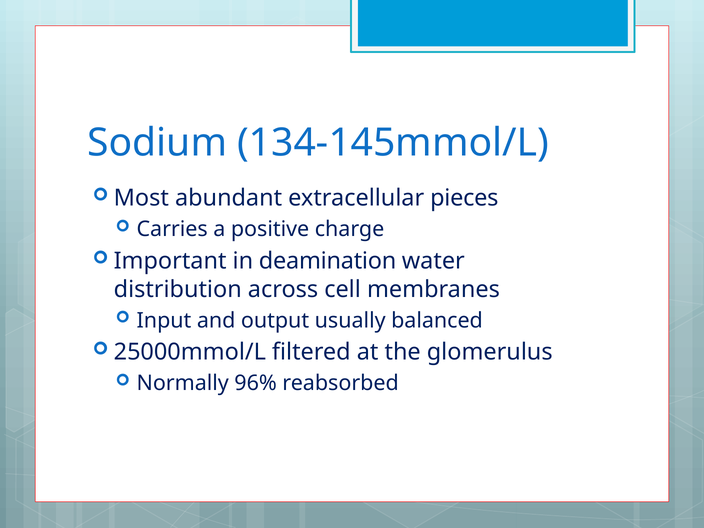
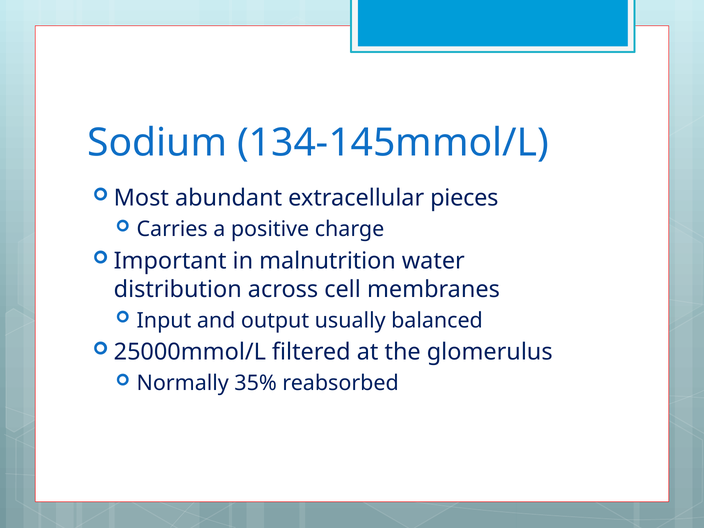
deamination: deamination -> malnutrition (328, 261)
96%: 96% -> 35% (256, 383)
